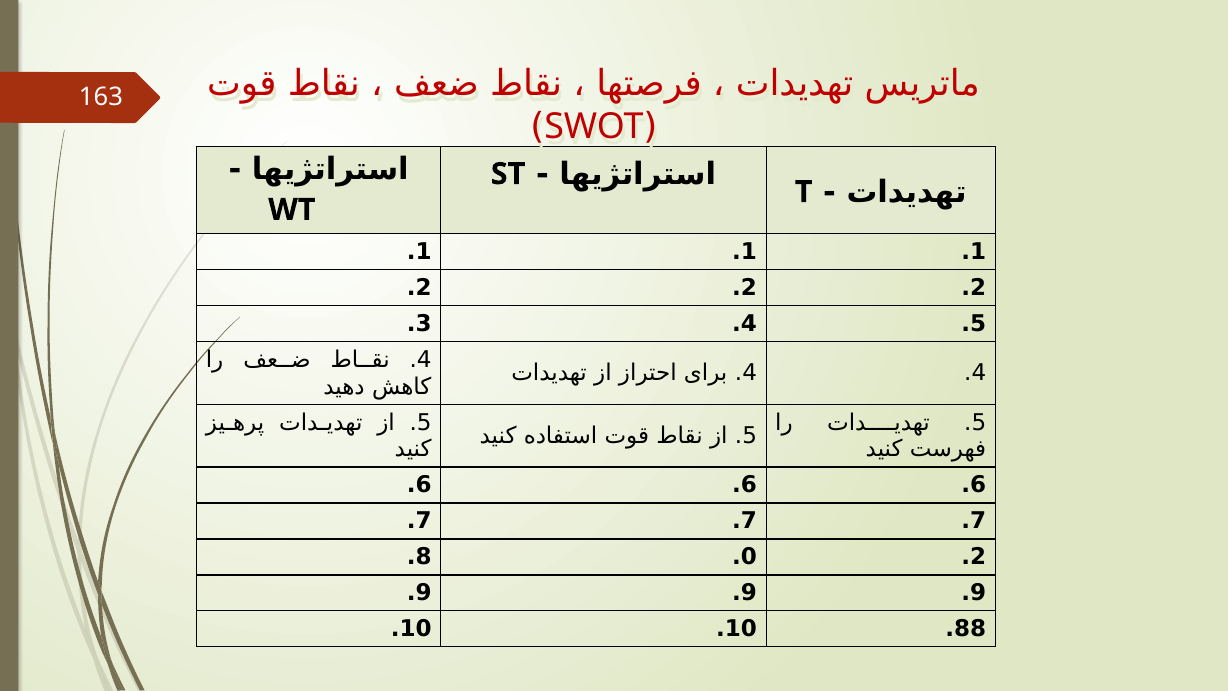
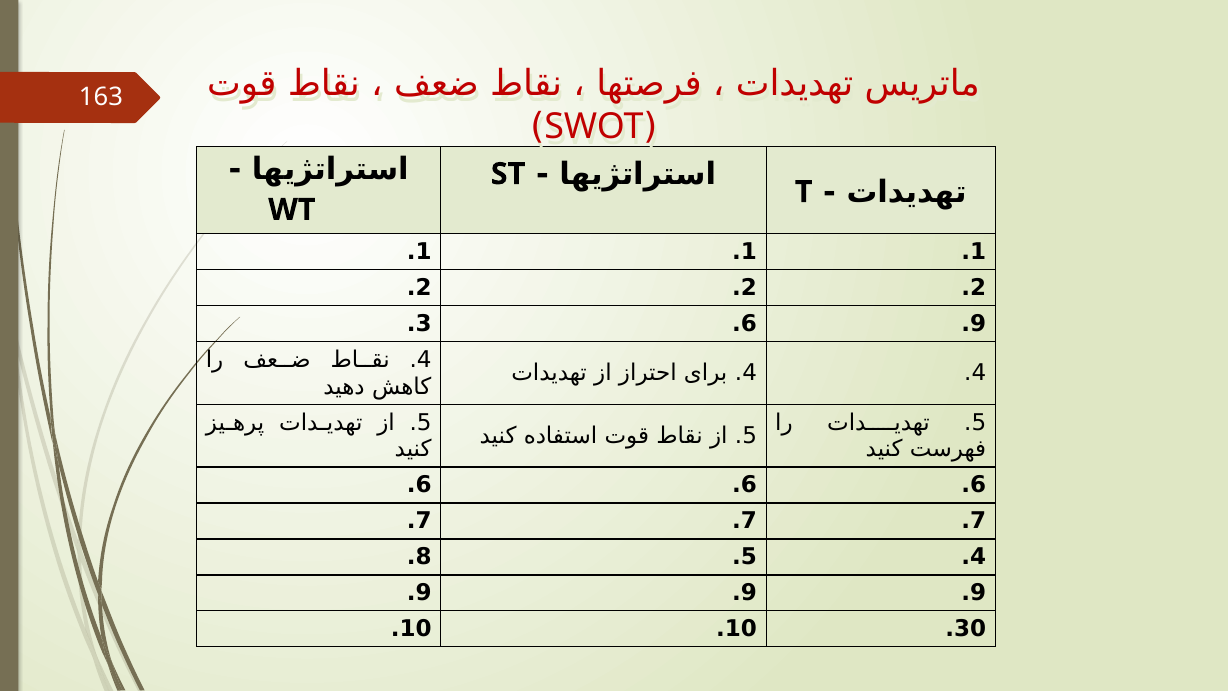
4: 4 -> 6 (749, 324)
5: 5 -> 9 (978, 324)
0: 0 -> 5 (749, 557)
2: 2 -> 4 (978, 557)
88: 88 -> 30 (970, 629)
